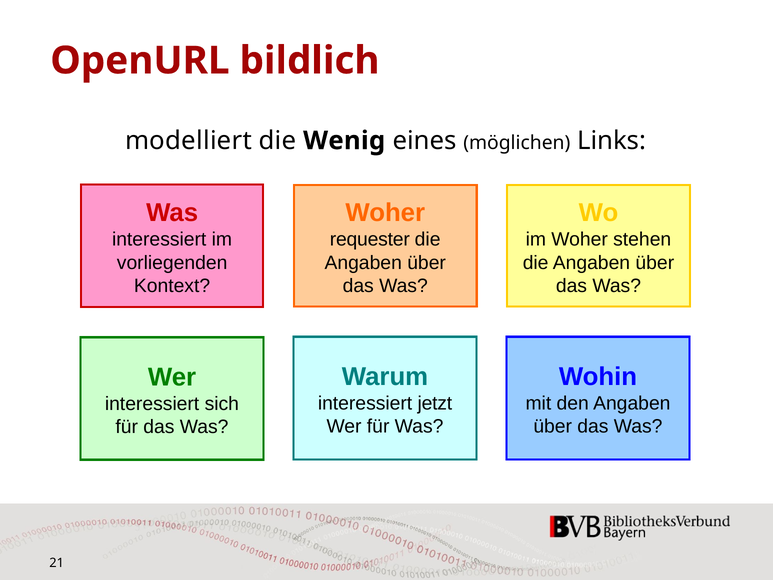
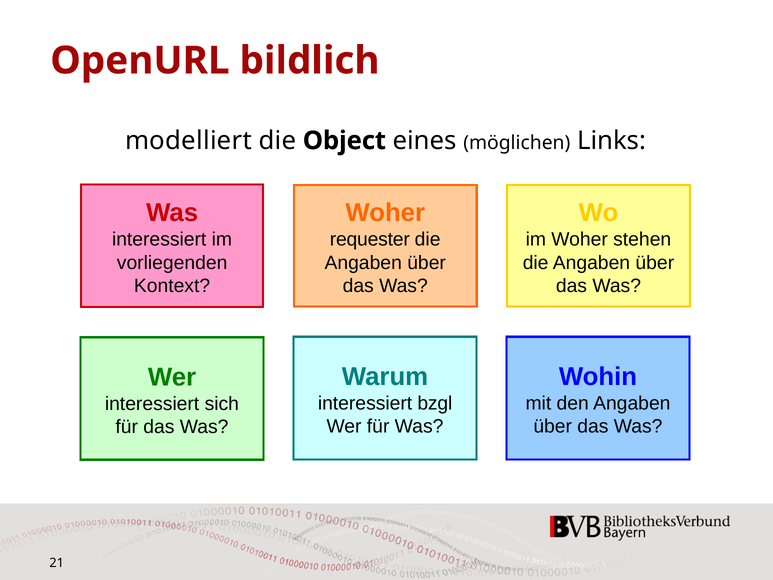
Wenig: Wenig -> Object (344, 141)
jetzt: jetzt -> bzgl (435, 403)
